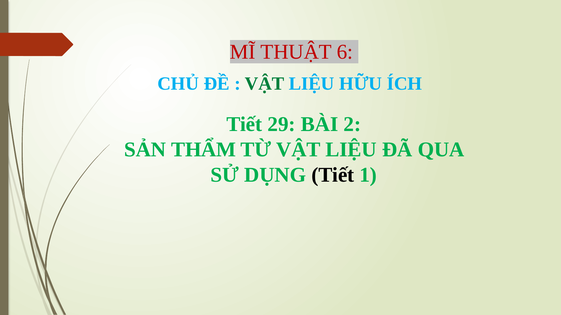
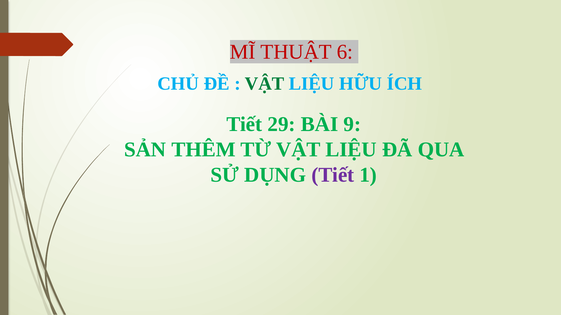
2: 2 -> 9 (352, 125)
THẨM: THẨM -> THÊM (204, 150)
Tiết colour: black -> purple (333, 175)
